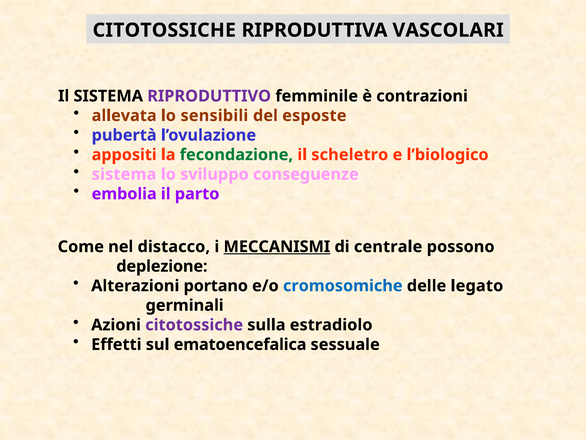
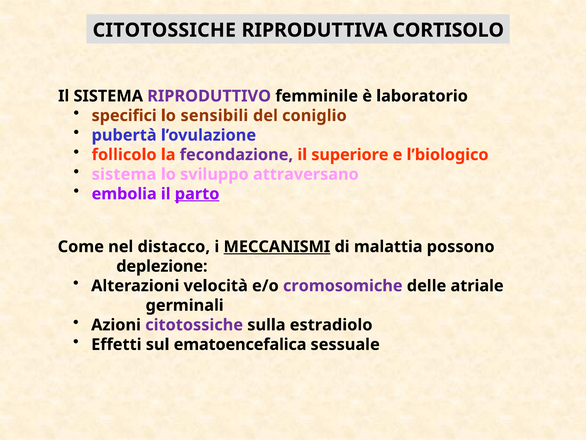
VASCOLARI: VASCOLARI -> CORTISOLO (448, 30)
contrazioni: contrazioni -> laboratorio (422, 96)
allevata: allevata -> specifici (124, 116)
esposte: esposte -> coniglio (314, 116)
appositi: appositi -> follicolo (124, 155)
fecondazione colour: green -> purple (236, 155)
scheletro: scheletro -> superiore (350, 155)
conseguenze: conseguenze -> attraversano (306, 174)
parto underline: none -> present (197, 194)
centrale: centrale -> malattia (388, 246)
portano: portano -> velocità (216, 286)
cromosomiche colour: blue -> purple (343, 286)
legato: legato -> atriale (477, 286)
